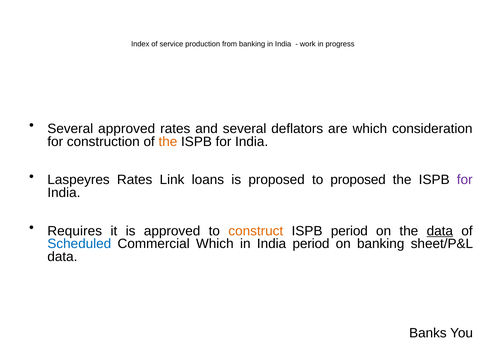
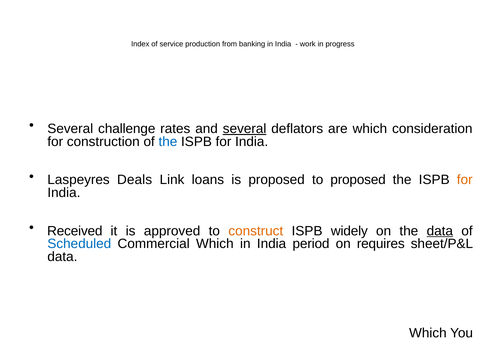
Several approved: approved -> challenge (127, 129)
several underline: none -> present (245, 129)
the colour: orange -> blue (168, 142)
Laspeyres Rates: Rates -> Deals (135, 180)
for colour: purple -> orange (465, 180)
Requires: Requires -> Received (75, 231)
ISPB period: period -> widely (349, 231)
on banking: banking -> requires (381, 244)
Banks: Banks -> Which (428, 334)
